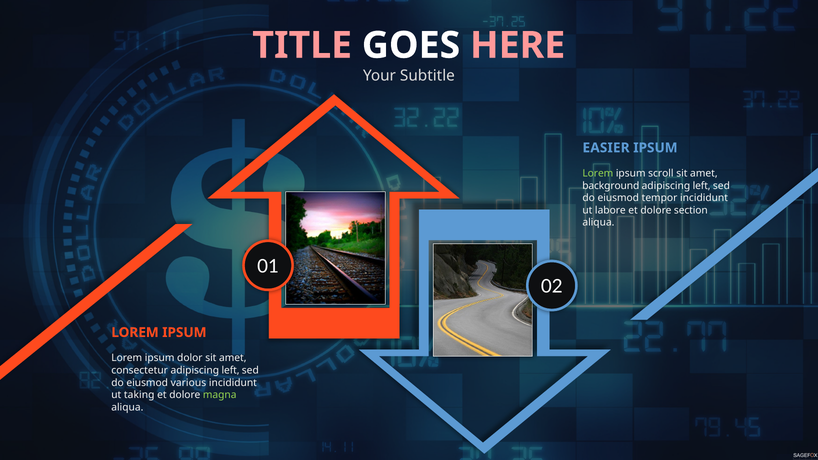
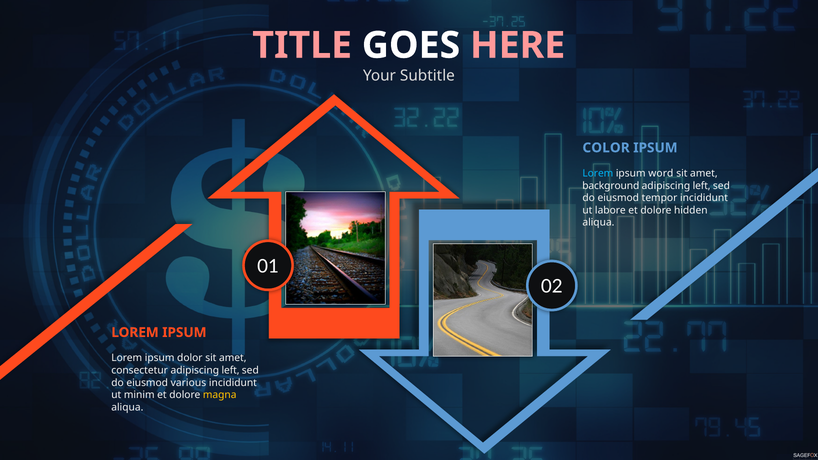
EASIER: EASIER -> COLOR (606, 148)
Lorem colour: light green -> light blue (598, 173)
scroll: scroll -> word (661, 173)
section: section -> hidden (691, 210)
taking: taking -> minim (139, 395)
magna colour: light green -> yellow (220, 395)
